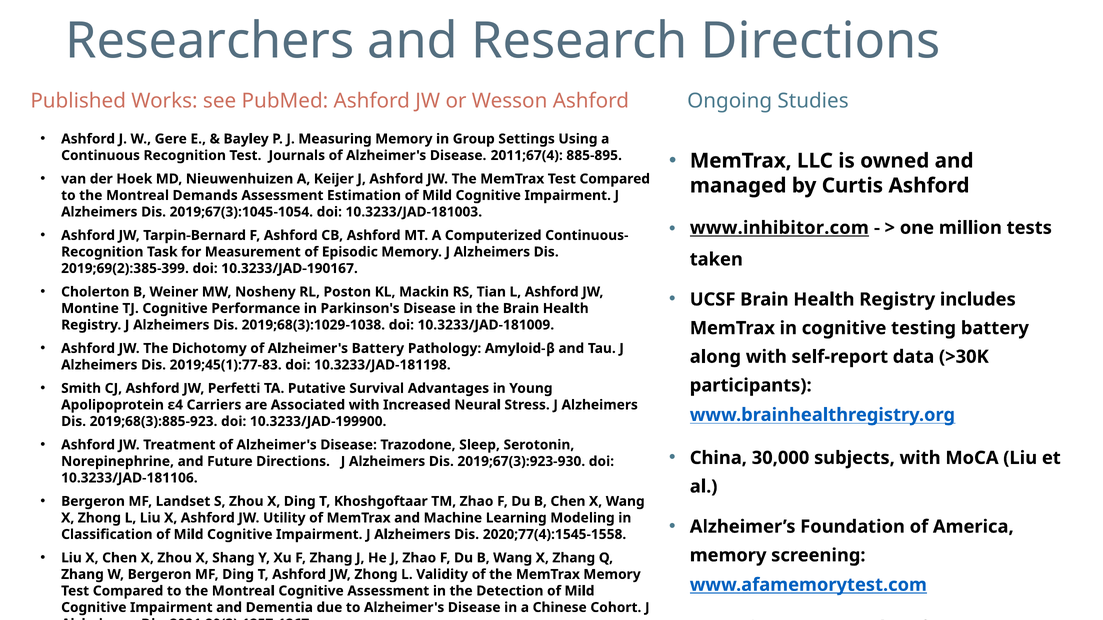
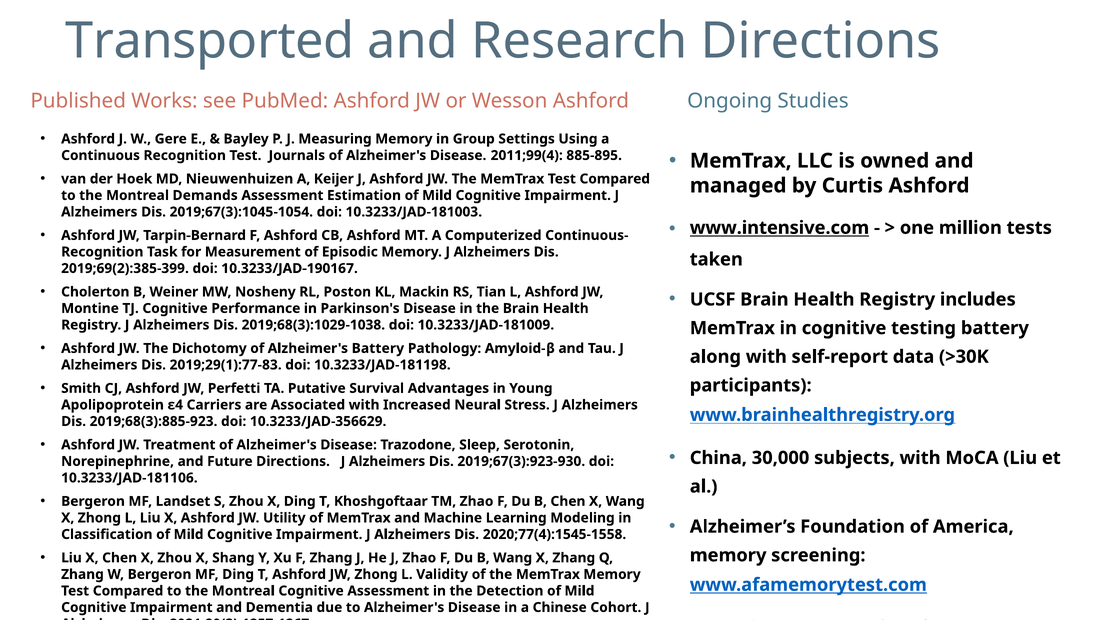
Researchers: Researchers -> Transported (210, 41)
2011;67(4: 2011;67(4 -> 2011;99(4 (527, 156)
www.inhibitor.com: www.inhibitor.com -> www.intensive.com (779, 228)
2019;45(1):77-83: 2019;45(1):77-83 -> 2019;29(1):77-83 (226, 365)
10.3233/JAD-199900: 10.3233/JAD-199900 -> 10.3233/JAD-356629 (318, 422)
